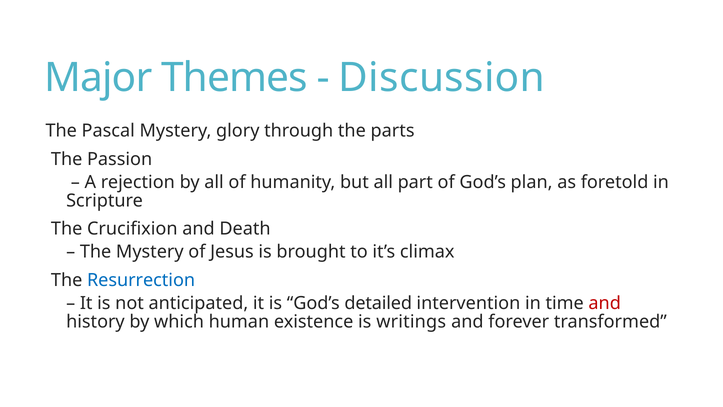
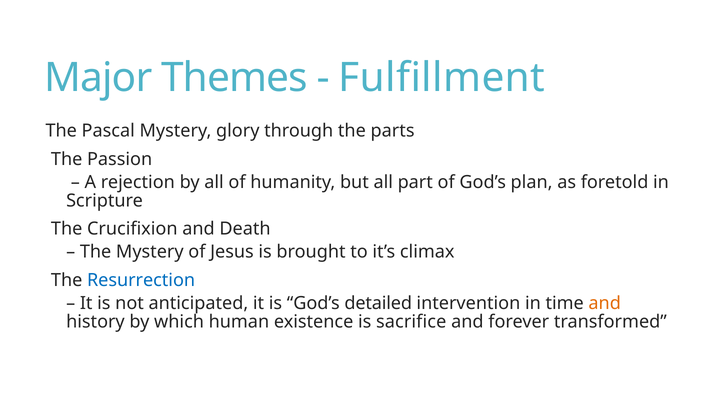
Discussion: Discussion -> Fulfillment (442, 78)
and colour: red -> orange (605, 303)
writings: writings -> sacrifice (411, 321)
